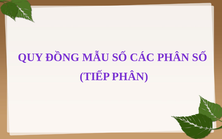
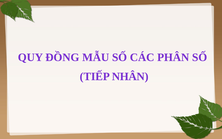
TIẾP PHÂN: PHÂN -> NHÂN (130, 76)
